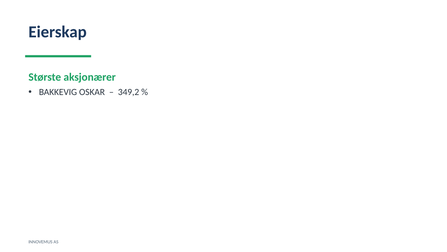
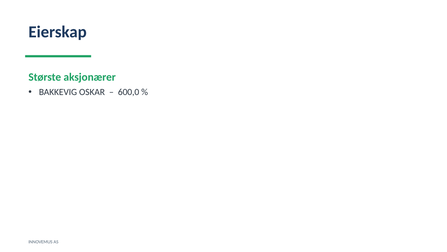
349,2: 349,2 -> 600,0 (129, 92)
